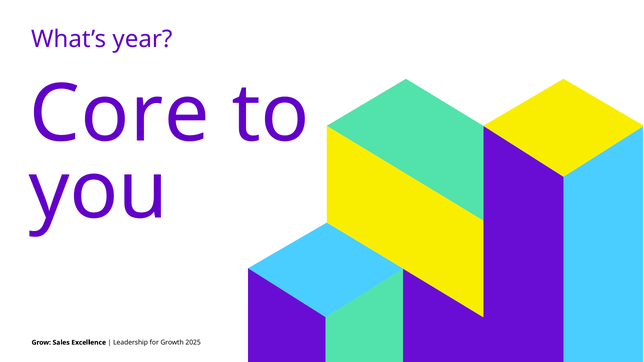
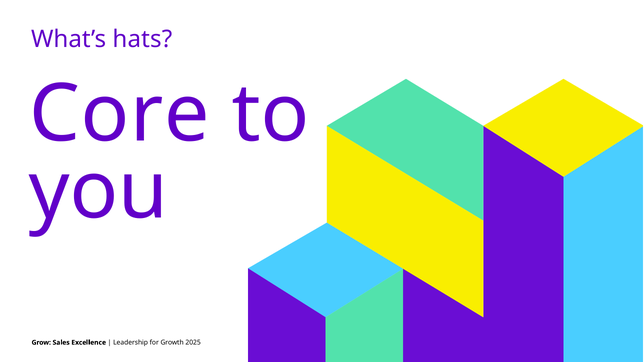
year: year -> hats (142, 39)
